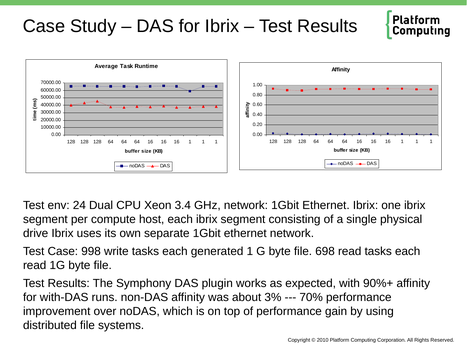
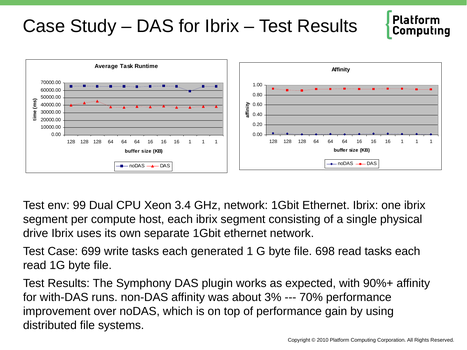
24: 24 -> 99 (79, 206)
998: 998 -> 699 (91, 252)
